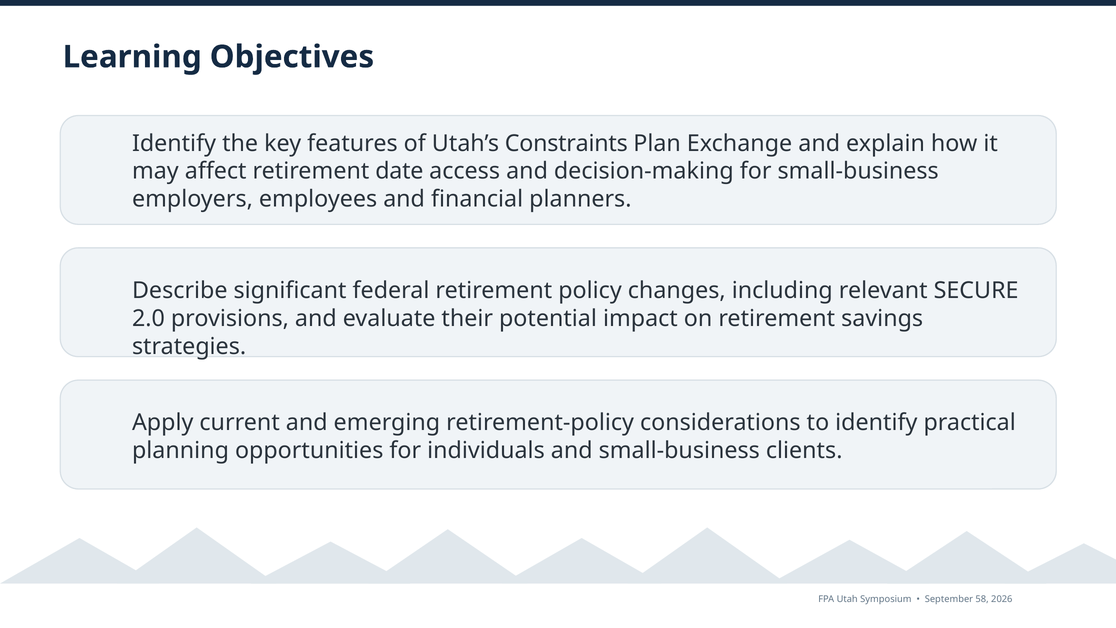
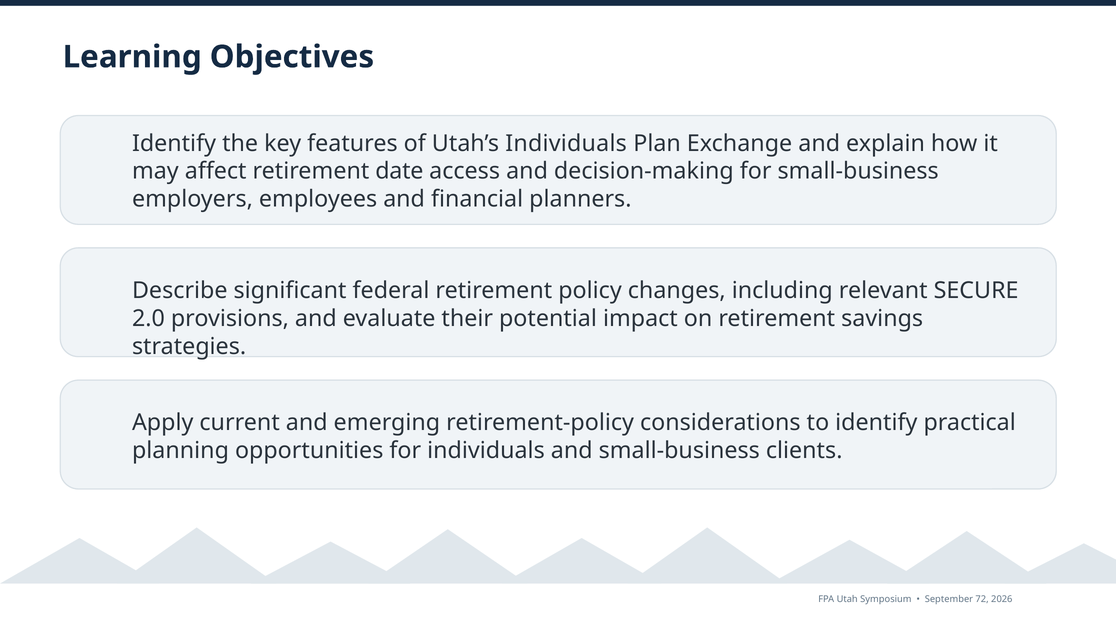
Utah’s Constraints: Constraints -> Individuals (566, 143)
58: 58 -> 72 (982, 599)
